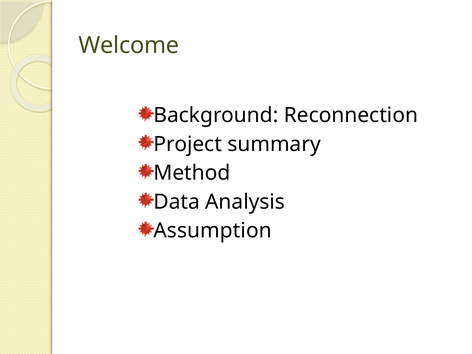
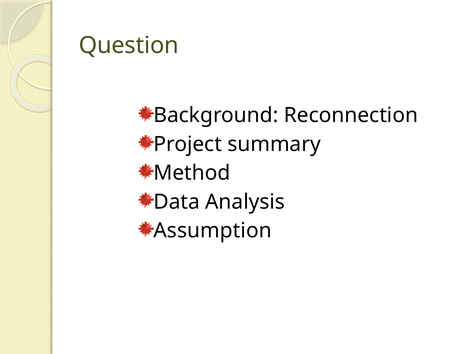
Welcome: Welcome -> Question (129, 45)
